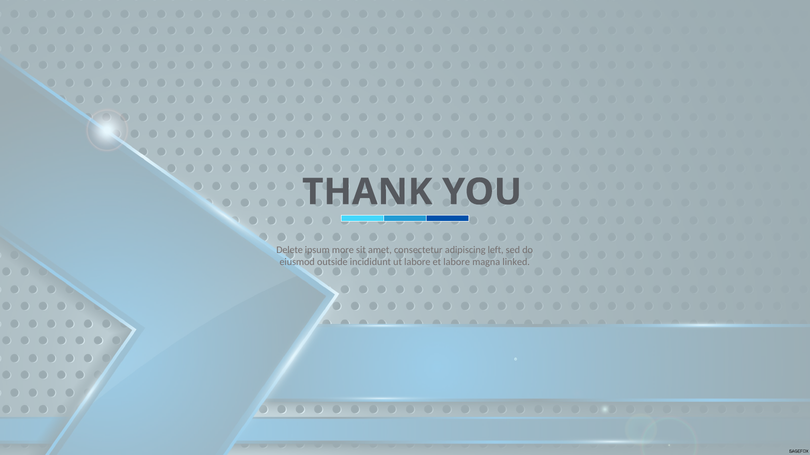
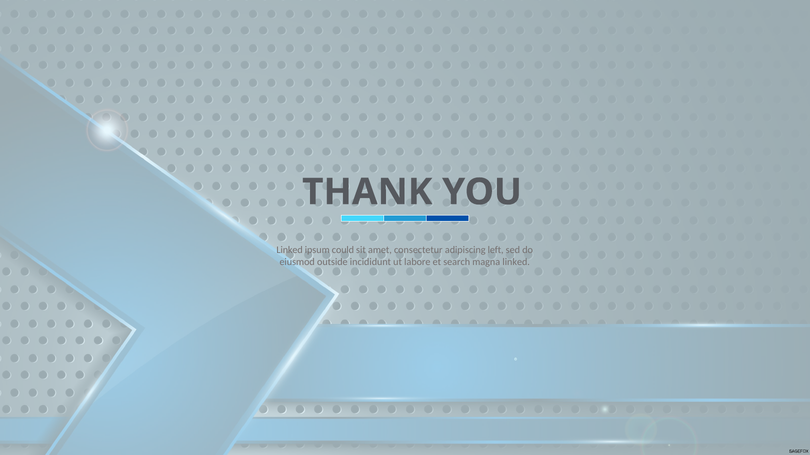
Delete: Delete -> Linked (290, 250)
more: more -> could (343, 250)
et labore: labore -> search (457, 262)
